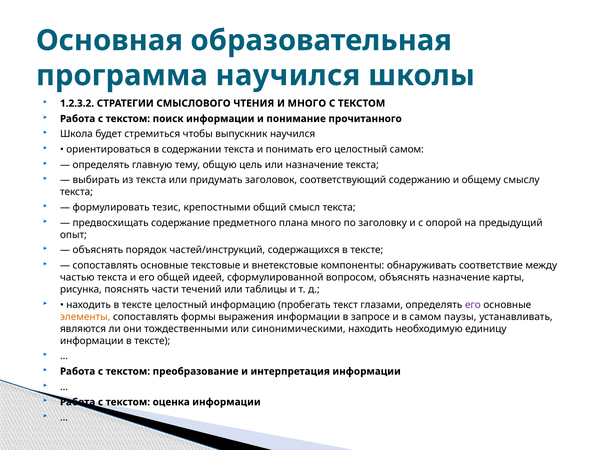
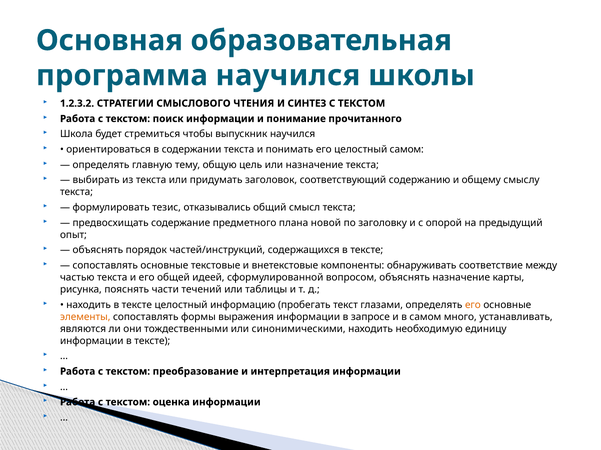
И МНОГО: МНОГО -> СИНТЕЗ (307, 104)
крепостными: крепостными -> отказывались (217, 208)
плана много: много -> новой (326, 223)
его colour: purple -> orange (473, 305)
паузы: паузы -> много (460, 317)
